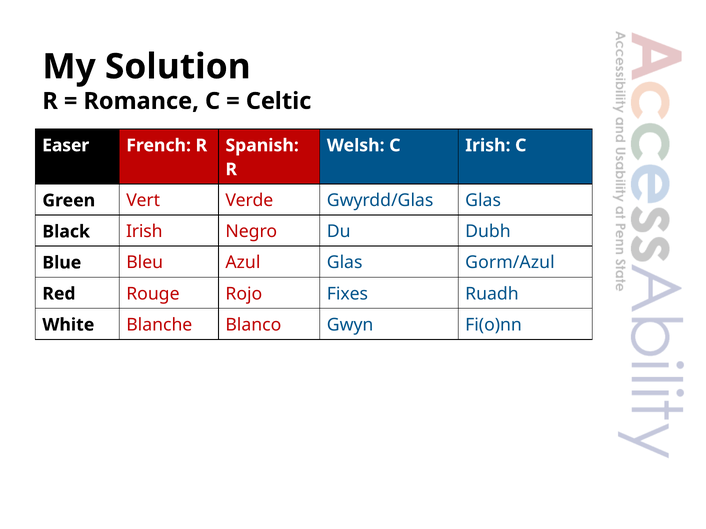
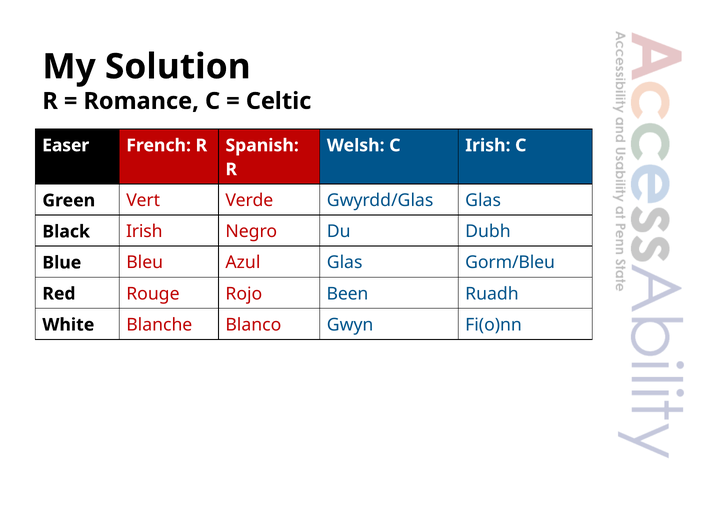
Gorm/Azul: Gorm/Azul -> Gorm/Bleu (510, 263)
Fixes: Fixes -> Been (347, 294)
